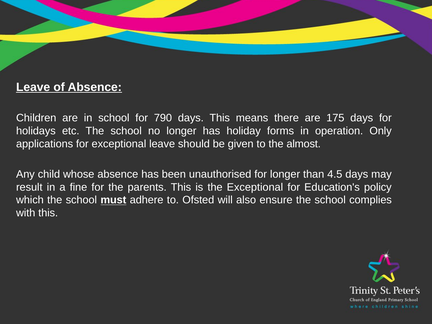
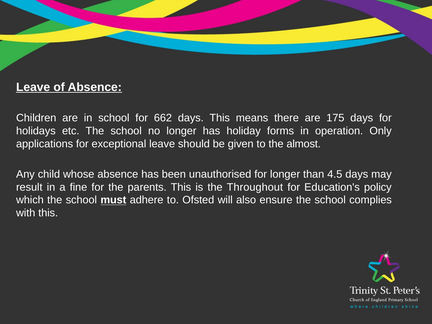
790: 790 -> 662 (163, 118)
the Exceptional: Exceptional -> Throughout (255, 187)
